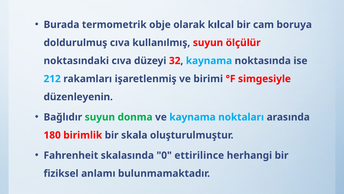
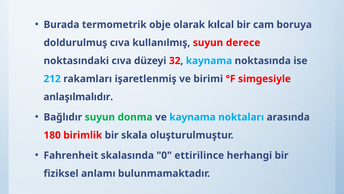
ölçülür: ölçülür -> derece (243, 43)
düzenleyenin: düzenleyenin -> anlaşılmalıdır (78, 97)
